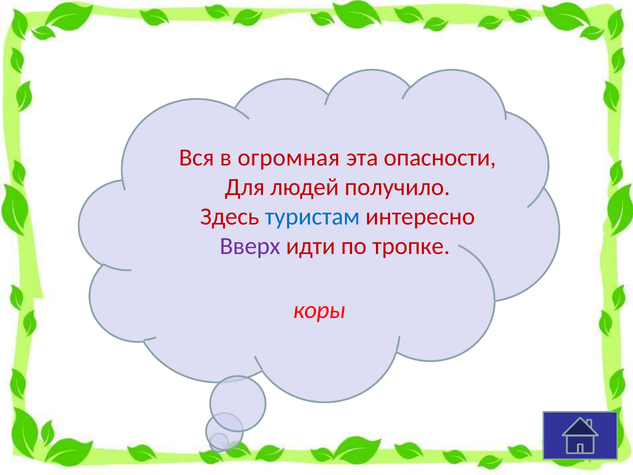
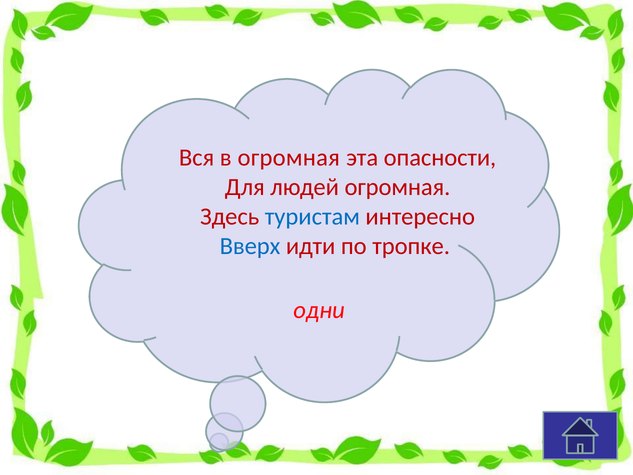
людей получило: получило -> огромная (397, 187)
Вверх colour: purple -> blue (250, 246)
коры: коры -> одни (319, 310)
